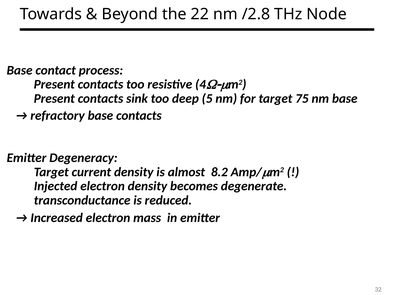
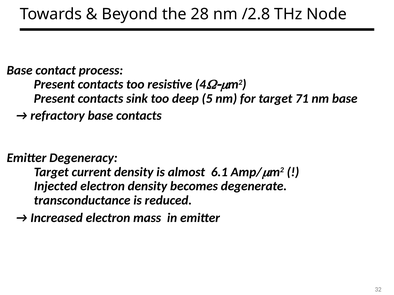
22: 22 -> 28 (200, 14)
75: 75 -> 71 (302, 99)
8.2: 8.2 -> 6.1 (219, 172)
